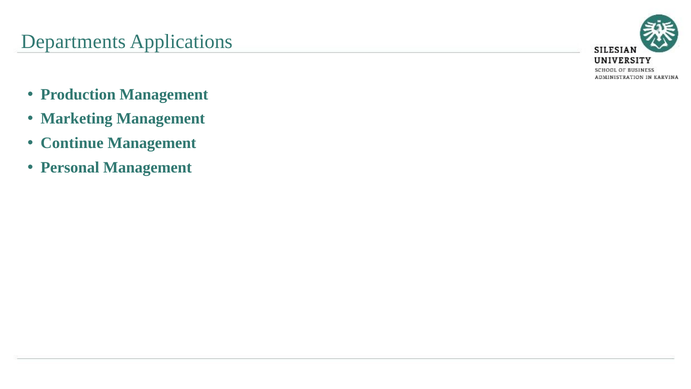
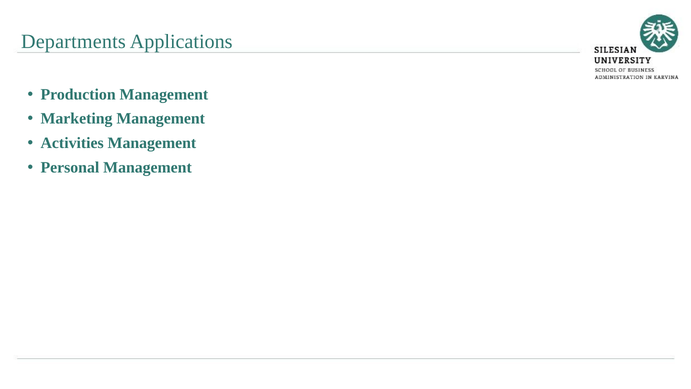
Continue: Continue -> Activities (72, 143)
